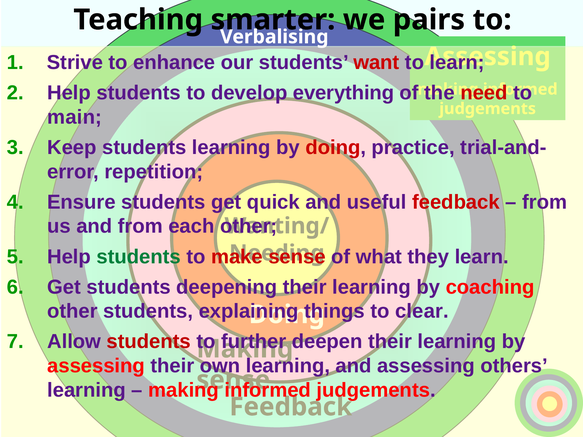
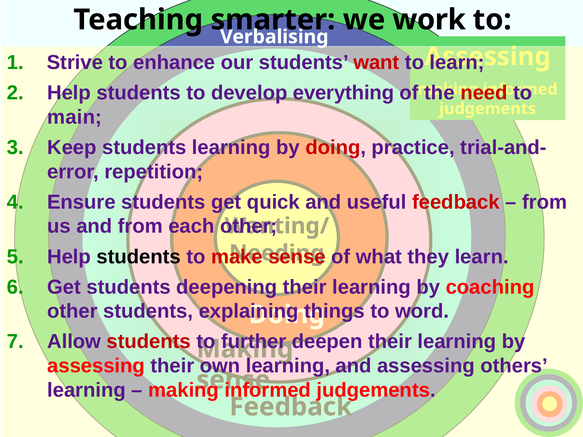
pairs: pairs -> work (429, 20)
students colour: green -> black (139, 257)
clear: clear -> word (422, 311)
